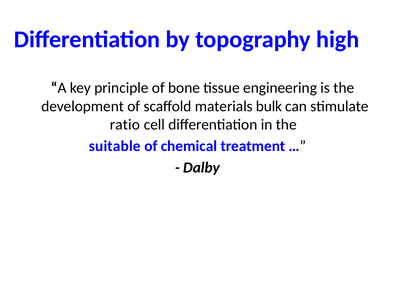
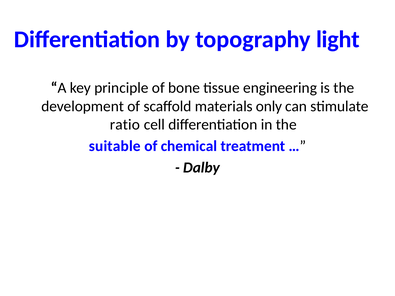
high: high -> light (338, 40)
bulk: bulk -> only (269, 106)
